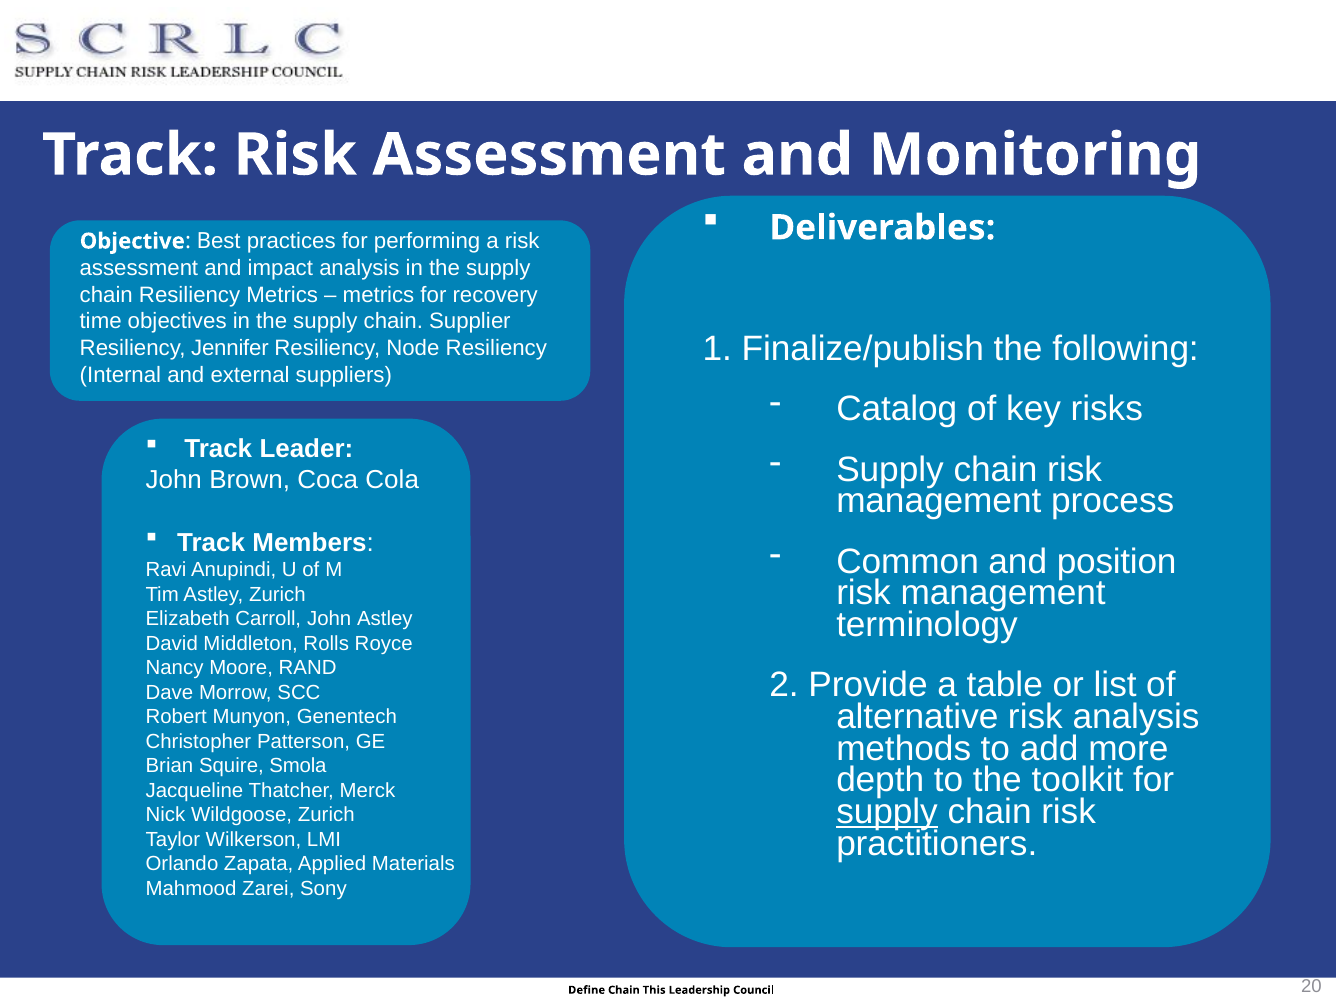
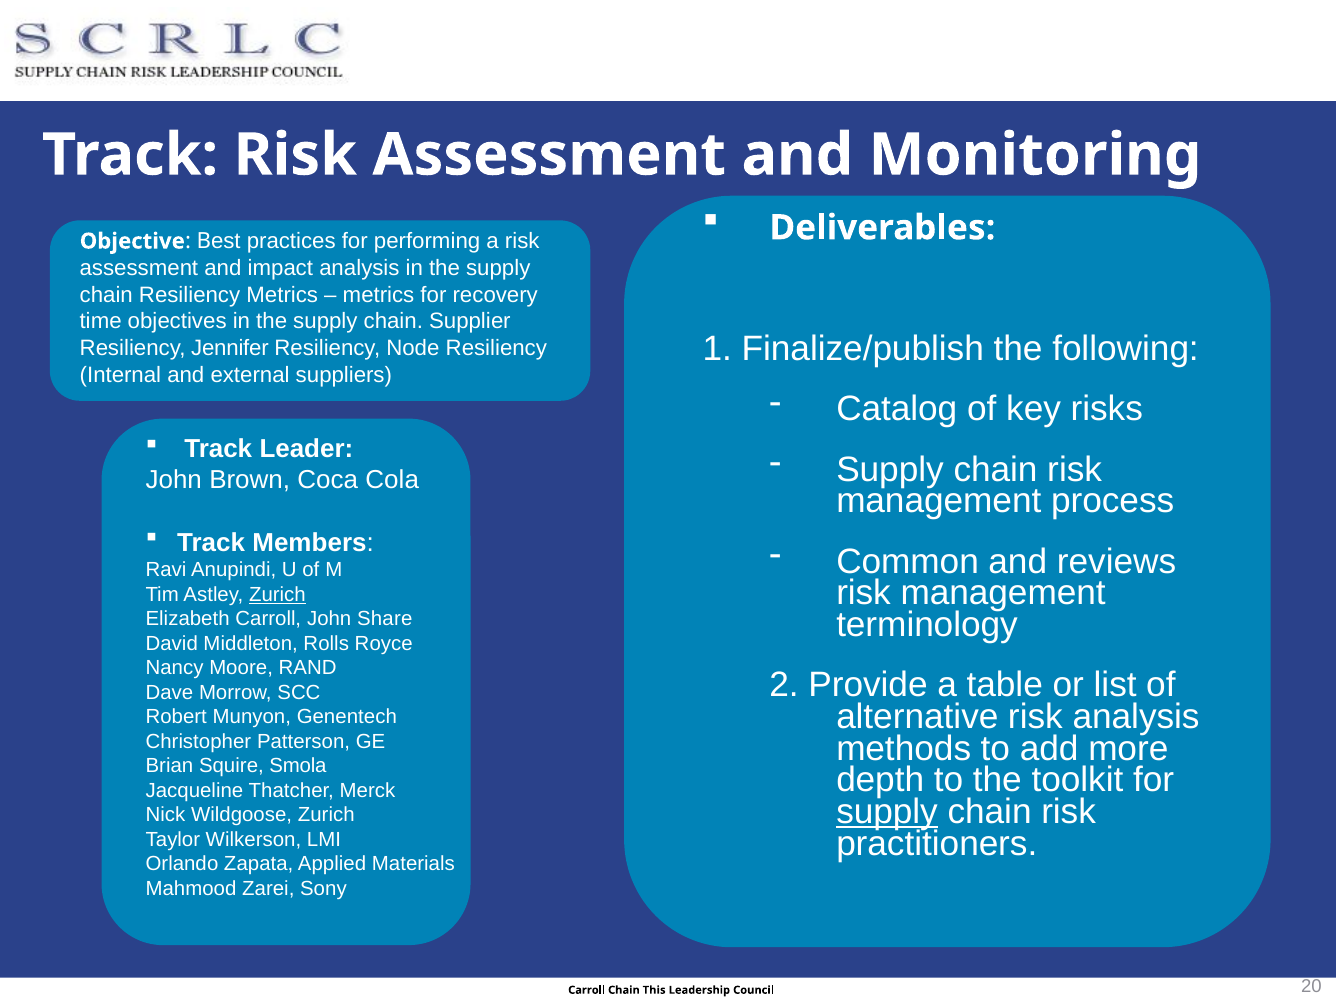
position: position -> reviews (1117, 562)
Zurich underline: none -> present (277, 595)
John Astley: Astley -> Share (385, 619)
Define: Define -> Carroll (587, 990)
